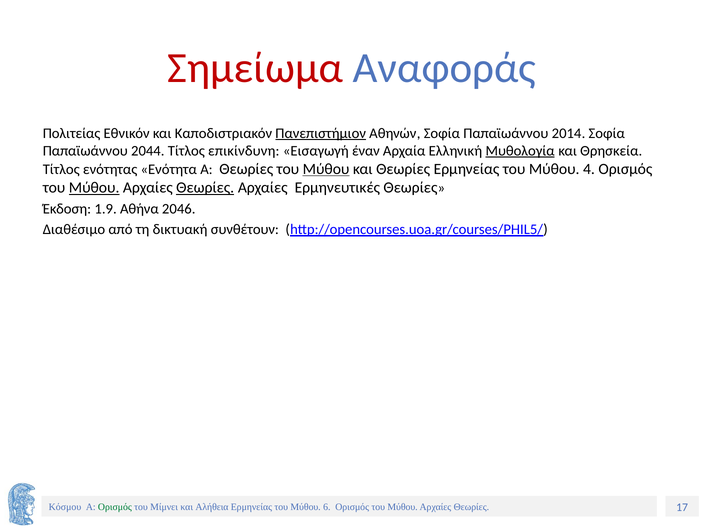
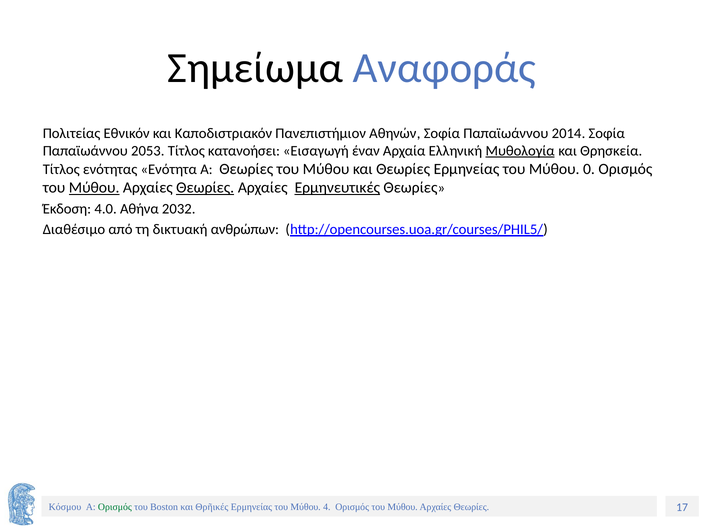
Σημείωμα colour: red -> black (255, 68)
Πανεπιστήμιον underline: present -> none (321, 133)
2044: 2044 -> 2053 (148, 151)
επικίνδυνη: επικίνδυνη -> κατανοήσει (244, 151)
Μύθου underline: present -> none (326, 169)
4: 4 -> 0 (589, 169)
Ερμηνευτικές underline: none -> present (337, 188)
1.9: 1.9 -> 4.0 (106, 209)
2046: 2046 -> 2032 (179, 209)
συνθέτουν: συνθέτουν -> ανθρώπων (245, 229)
Μίμνει: Μίμνει -> Boston (164, 507)
Αλήθεια: Αλήθεια -> Θρῆικές (212, 507)
6: 6 -> 4 (327, 507)
